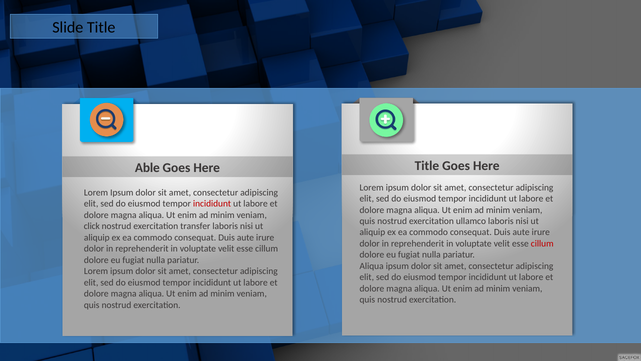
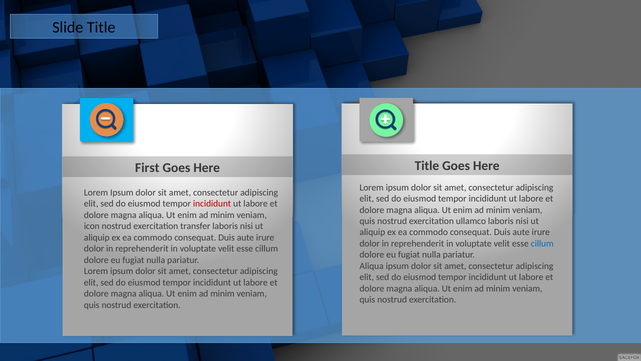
Able: Able -> First (147, 167)
click: click -> icon (92, 226)
cillum colour: red -> blue (542, 243)
